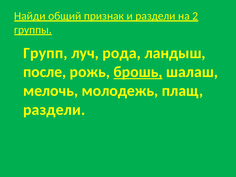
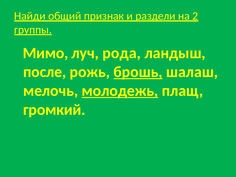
Групп: Групп -> Мимо (45, 53)
молодежь underline: none -> present (120, 91)
раздели: раздели -> громкий (54, 110)
